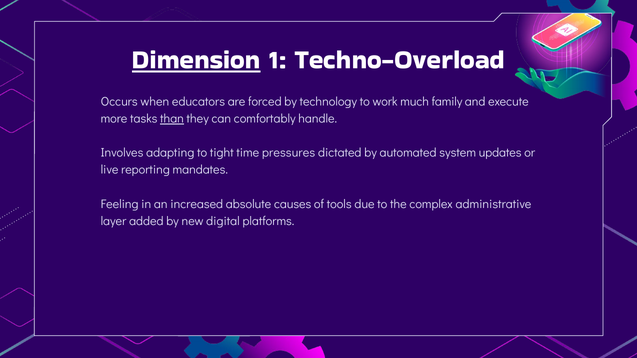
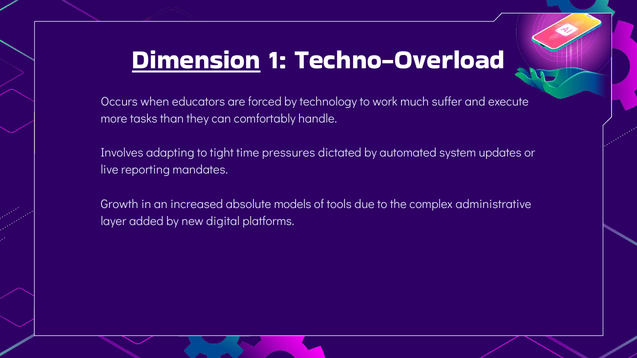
family: family -> suffer (447, 102)
than underline: present -> none (172, 119)
Feeling: Feeling -> Growth (120, 204)
causes: causes -> models (293, 204)
